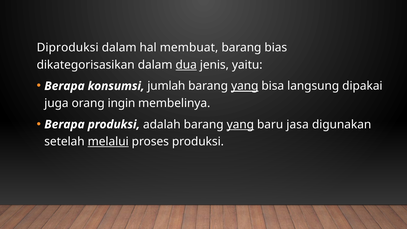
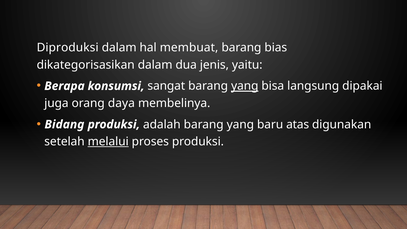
dua underline: present -> none (186, 65)
jumlah: jumlah -> sangat (166, 86)
ingin: ingin -> daya (121, 103)
Berapa: Berapa -> Bidang (64, 124)
yang underline: present -> none (240, 124)
jasa: jasa -> atas (298, 124)
